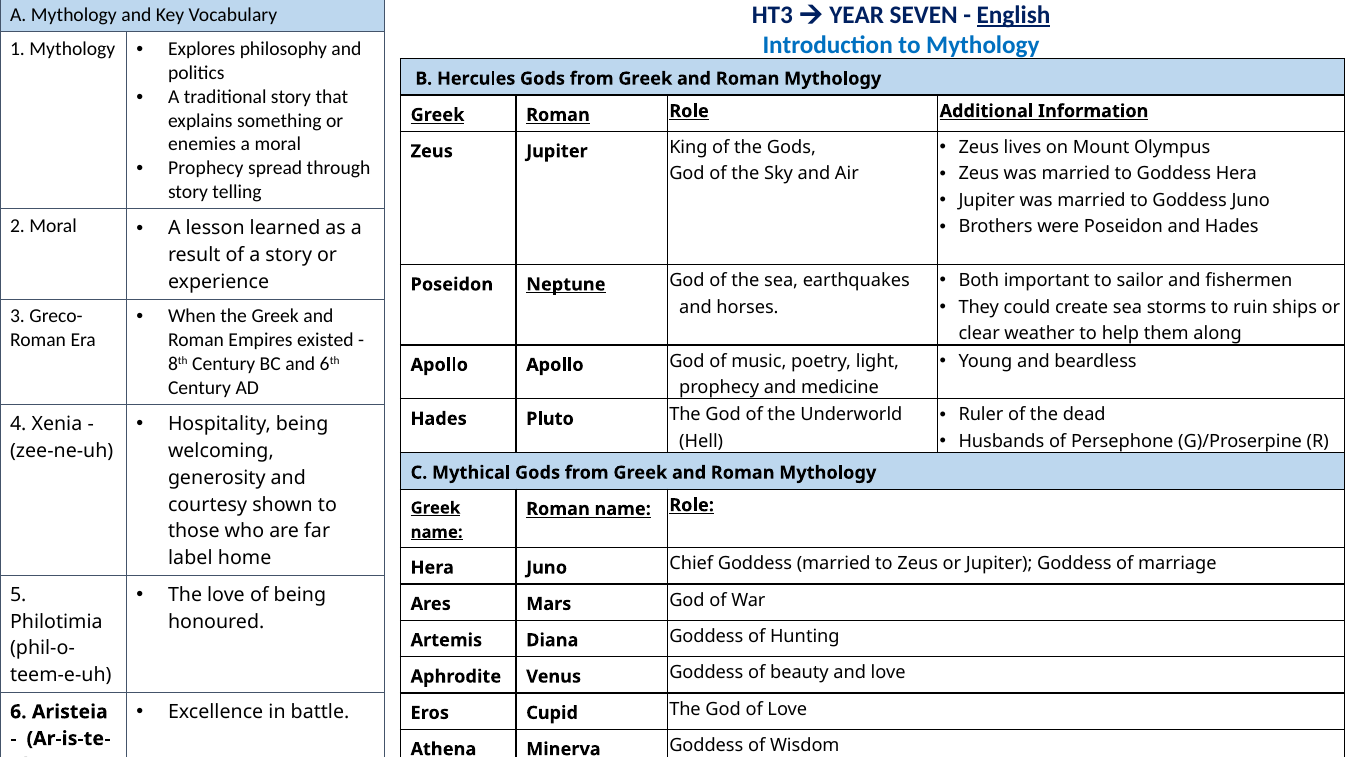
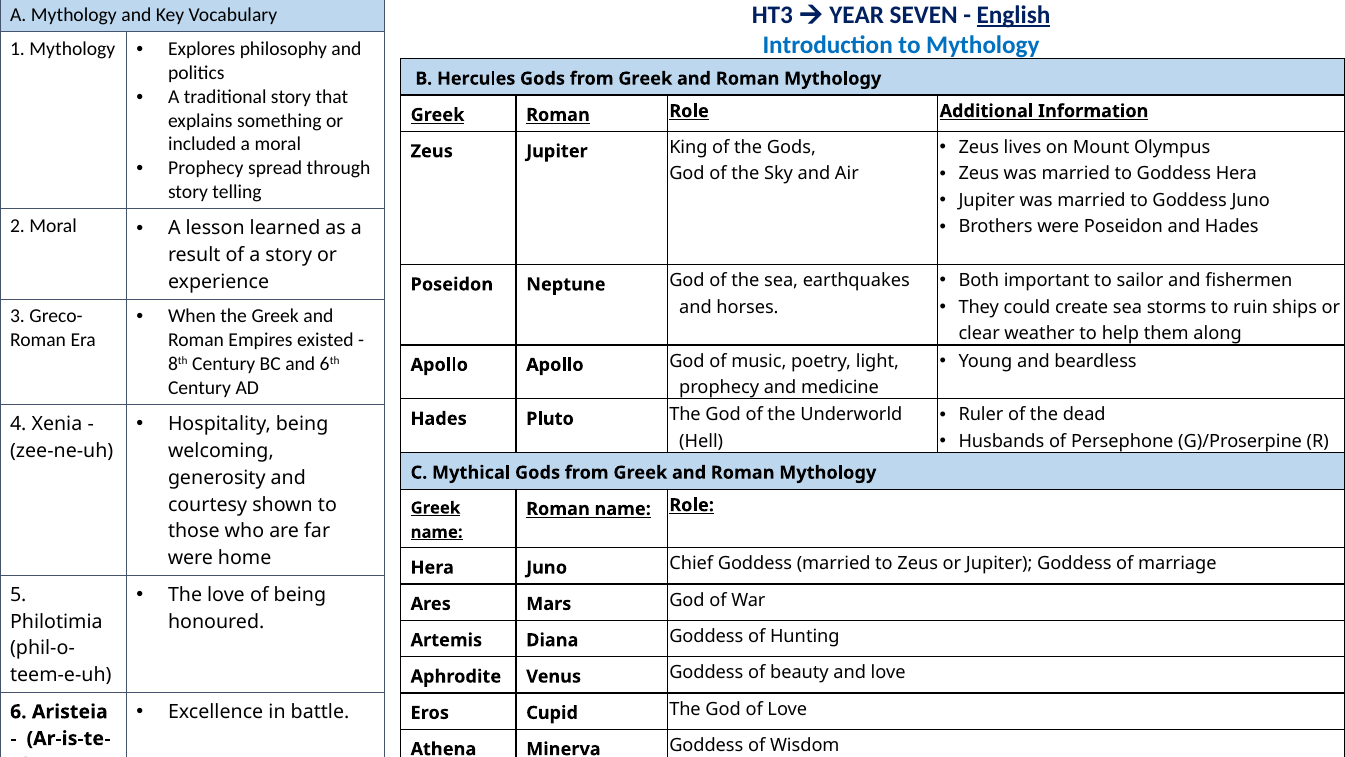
enemies: enemies -> included (202, 144)
Neptune underline: present -> none (566, 284)
label: label -> were (190, 558)
